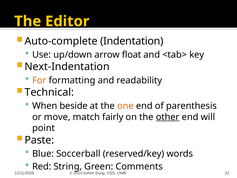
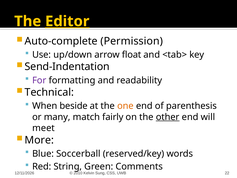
Editor underline: none -> present (67, 21)
Indentation: Indentation -> Permission (132, 41)
Next-Indentation: Next-Indentation -> Send-Indentation (67, 67)
For colour: orange -> purple (39, 80)
move: move -> many (57, 117)
point: point -> meet (43, 128)
Paste: Paste -> More (39, 140)
